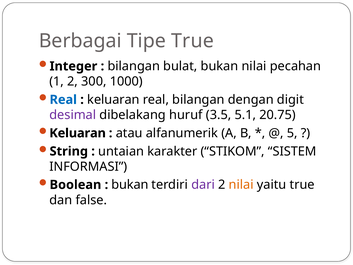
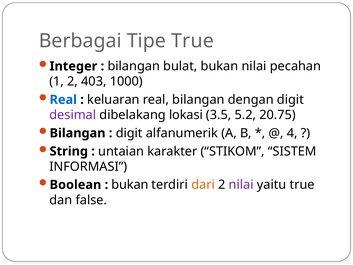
300: 300 -> 403 (94, 81)
huruf: huruf -> lokasi (186, 115)
5.1: 5.1 -> 5.2 (245, 115)
Keluaran: Keluaran -> Bilangan (78, 133)
atau: atau -> digit (129, 133)
5: 5 -> 4 (292, 133)
dari colour: purple -> orange (203, 185)
nilai colour: orange -> purple (241, 185)
